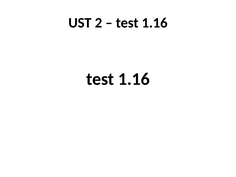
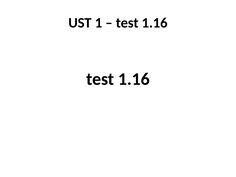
2: 2 -> 1 (98, 23)
